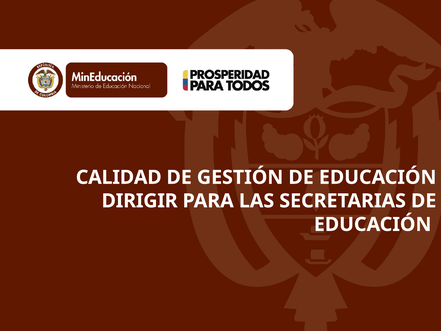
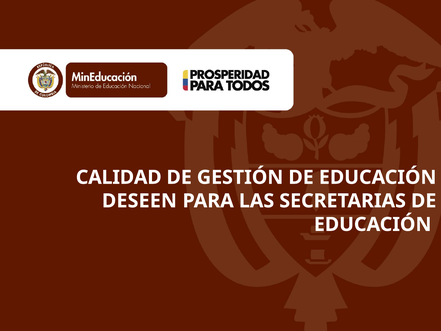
DIRIGIR: DIRIGIR -> DESEEN (139, 201)
